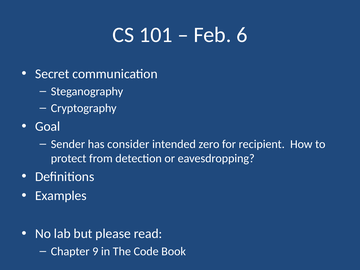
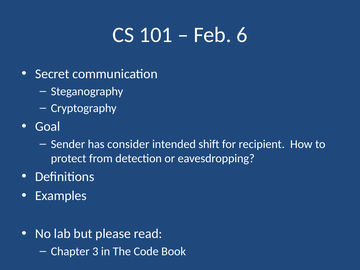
zero: zero -> shift (209, 144)
9: 9 -> 3 (95, 251)
